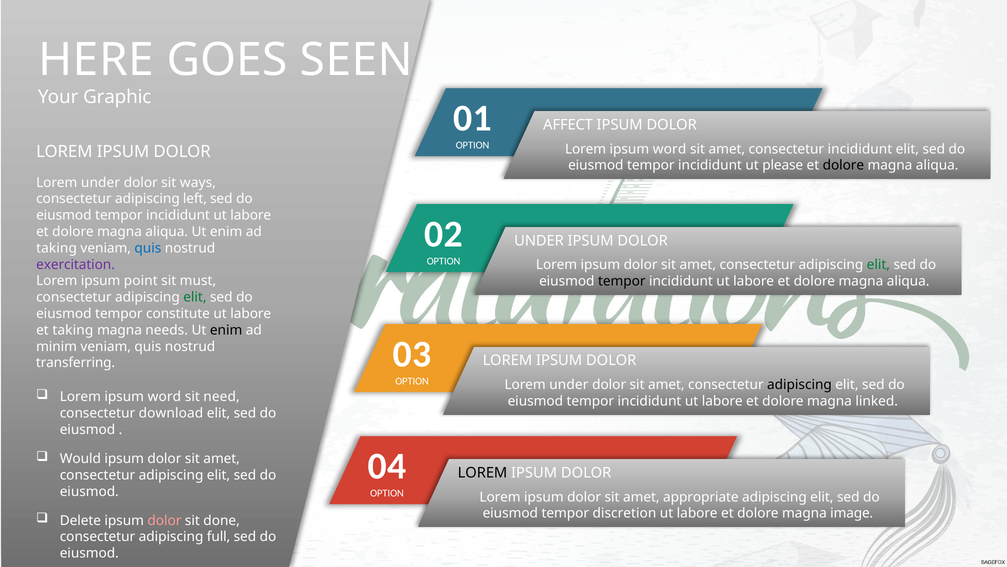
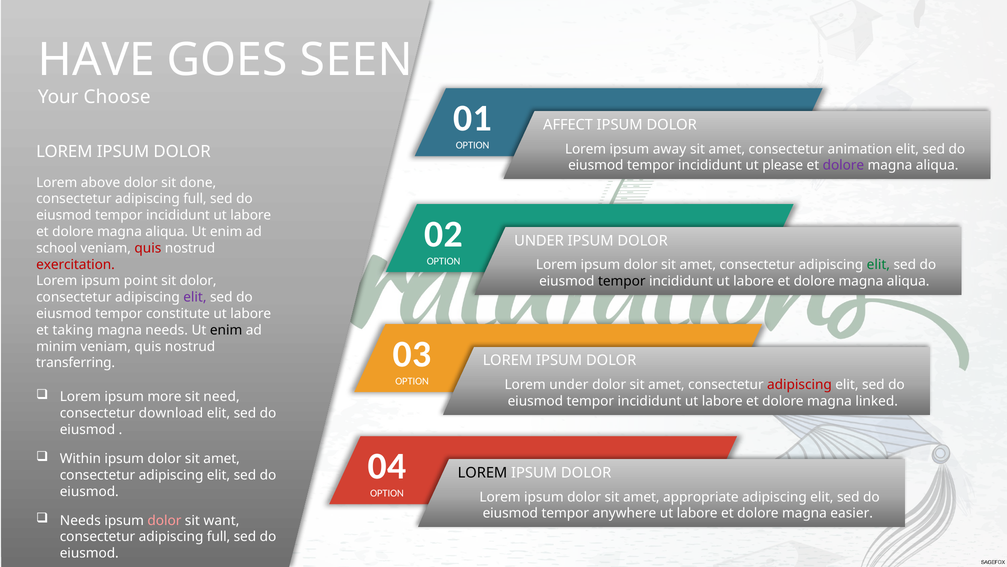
HERE: HERE -> HAVE (96, 60)
Graphic: Graphic -> Choose (117, 97)
word: word -> away (670, 149)
consectetur incididunt: incididunt -> animation (860, 149)
dolore colour: black -> purple (843, 165)
under: under -> above (101, 182)
ways: ways -> done (198, 182)
left: left -> full (195, 199)
taking: taking -> school (57, 248)
quis colour: blue -> red (148, 248)
exercitation colour: purple -> red (76, 264)
sit must: must -> dolor (198, 281)
elit colour: green -> purple (195, 297)
adipiscing colour: black -> red (799, 385)
word: word -> more (164, 397)
Would: Would -> Within (80, 458)
discretion: discretion -> anywhere (624, 513)
image: image -> easier (852, 513)
Delete: Delete -> Needs (80, 520)
done: done -> want (222, 520)
